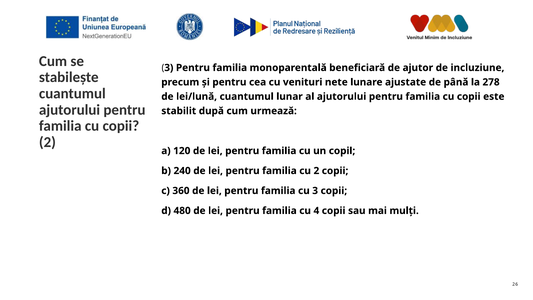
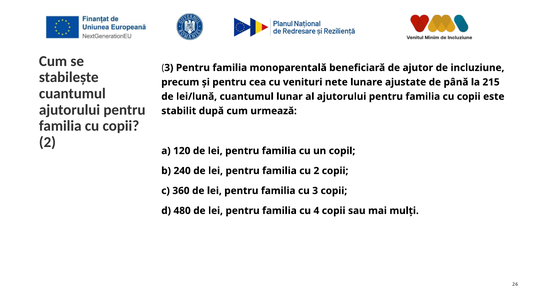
278: 278 -> 215 (491, 82)
